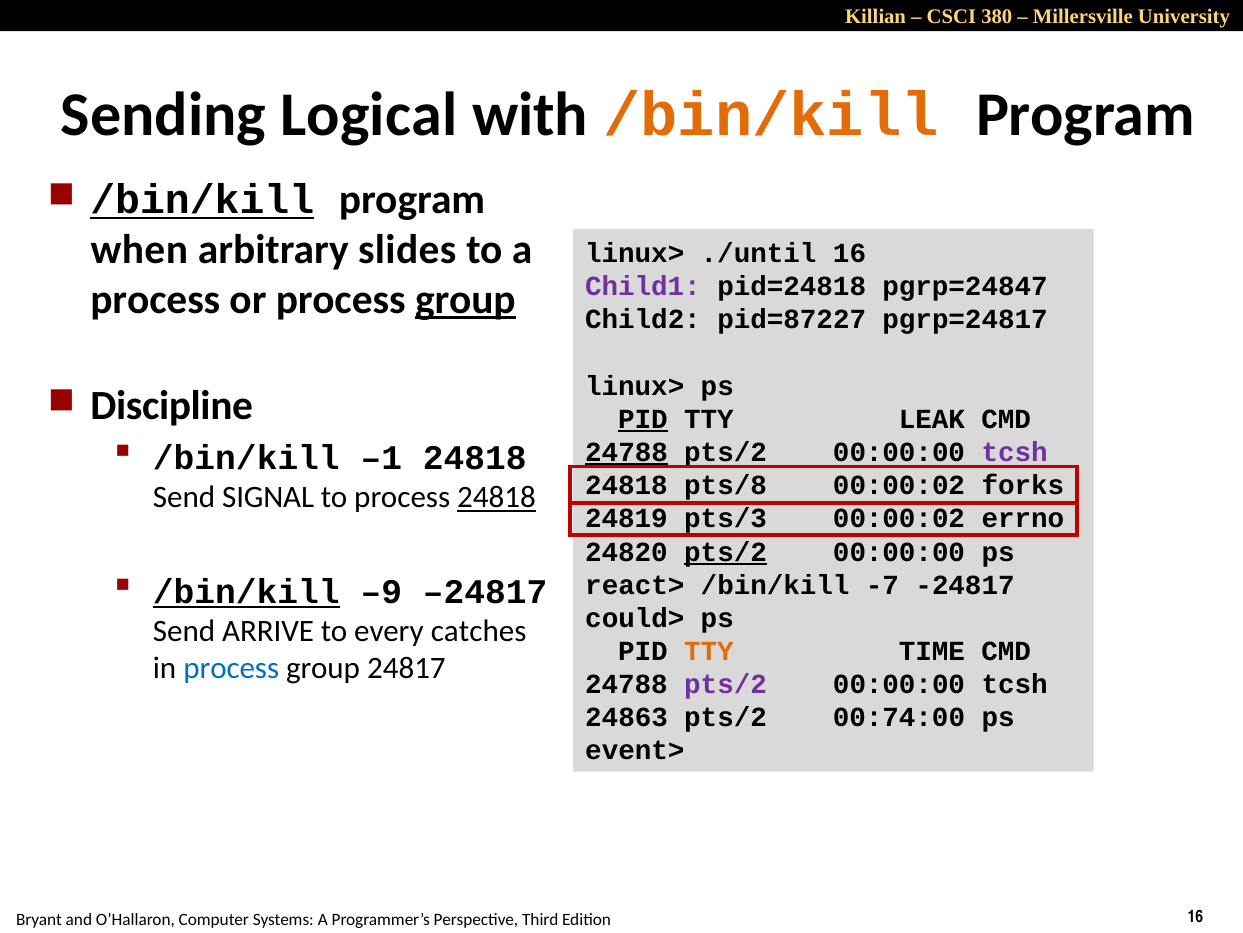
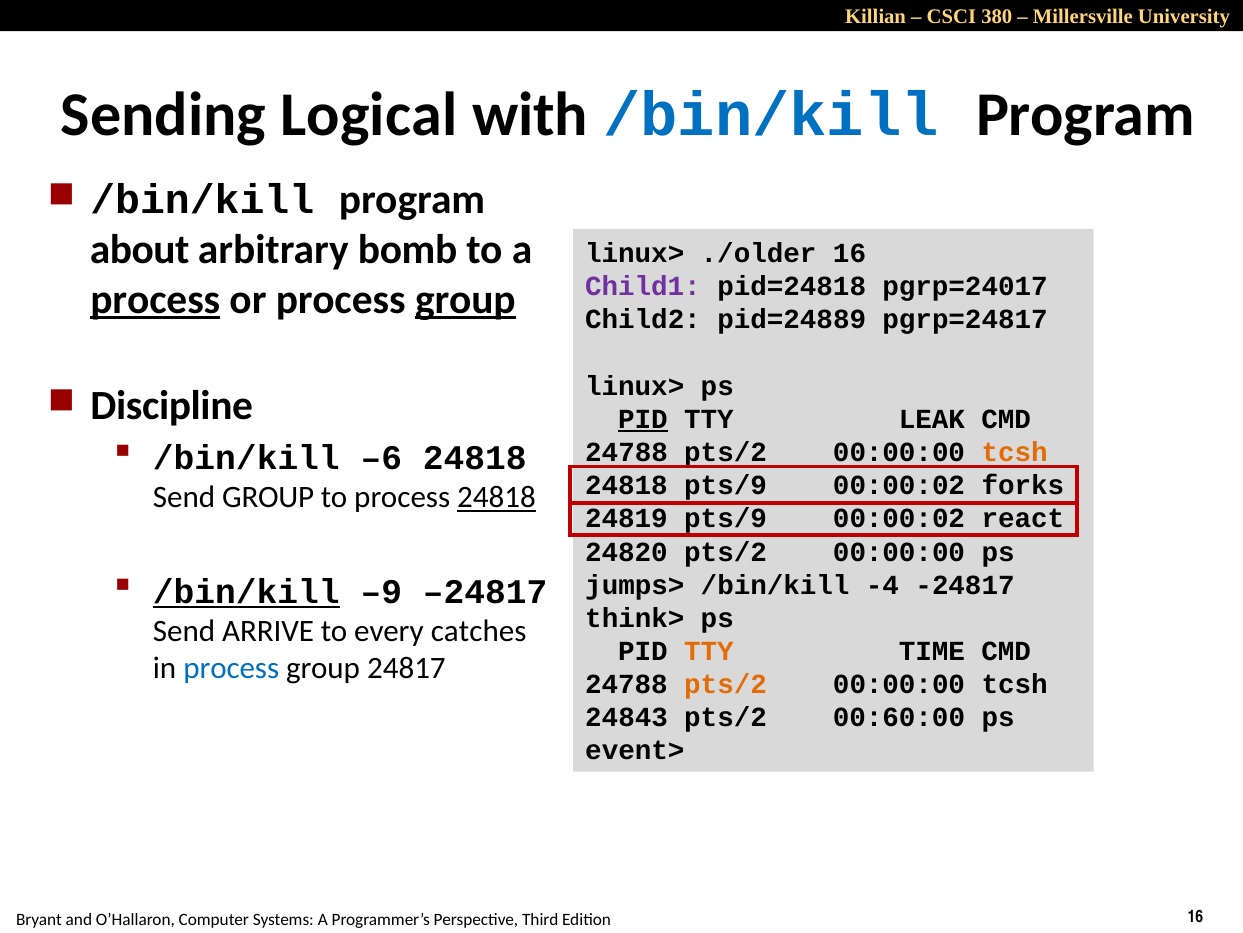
/bin/kill colour: orange -> blue (771, 115)
/bin/kill underline: present -> none (202, 200)
when: when -> about (140, 250)
slides: slides -> bomb (408, 250)
./until: ./until -> ./older (759, 253)
pgrp=24847: pgrp=24847 -> pgrp=24017 (965, 286)
process underline: none -> present (155, 299)
pid=87227: pid=87227 -> pid=24889 (792, 320)
–1: –1 -> –6 (381, 458)
24788 underline: present -> none (627, 452)
tcsh colour: purple -> orange (1015, 452)
24818 pts/8: pts/8 -> pts/9 (726, 485)
Send SIGNAL: SIGNAL -> GROUP (268, 497)
24819 pts/3: pts/3 -> pts/9 (726, 518)
errno: errno -> react (1023, 518)
pts/2 underline: present -> none (726, 551)
react>: react> -> jumps> (635, 585)
-7: -7 -> -4 (882, 585)
could>: could> -> think> (635, 618)
pts/2 colour: purple -> orange (726, 684)
24863: 24863 -> 24843 (627, 717)
00:74:00: 00:74:00 -> 00:60:00 (899, 717)
